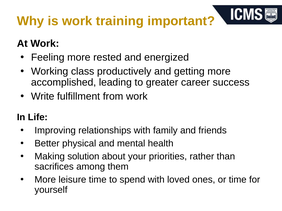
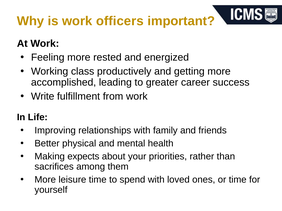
training: training -> officers (120, 21)
solution: solution -> expects (83, 157)
